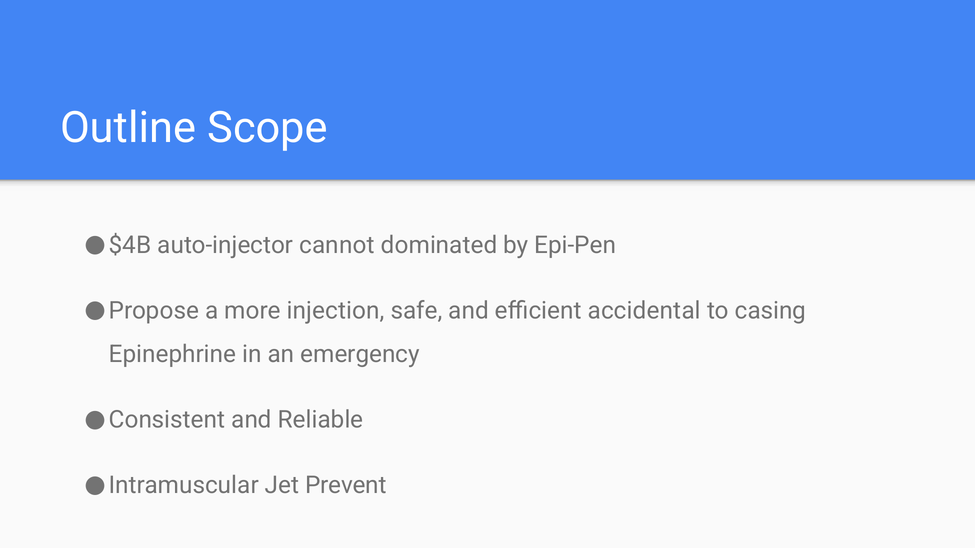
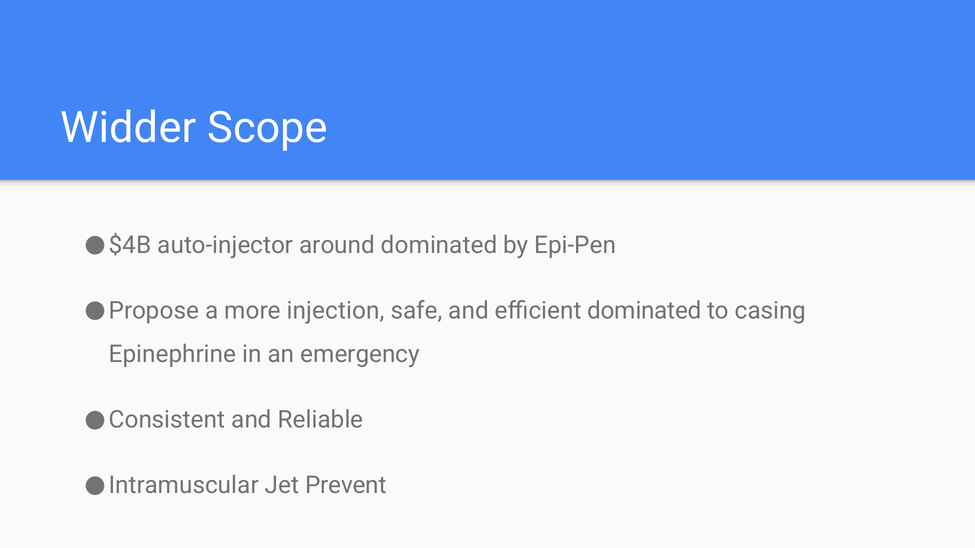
Outline: Outline -> Widder (128, 128)
cannot: cannot -> around (337, 245)
efficient accidental: accidental -> dominated (644, 311)
